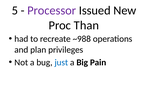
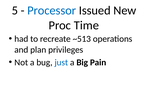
Processor colour: purple -> blue (52, 10)
Than: Than -> Time (86, 25)
~988: ~988 -> ~513 (82, 39)
